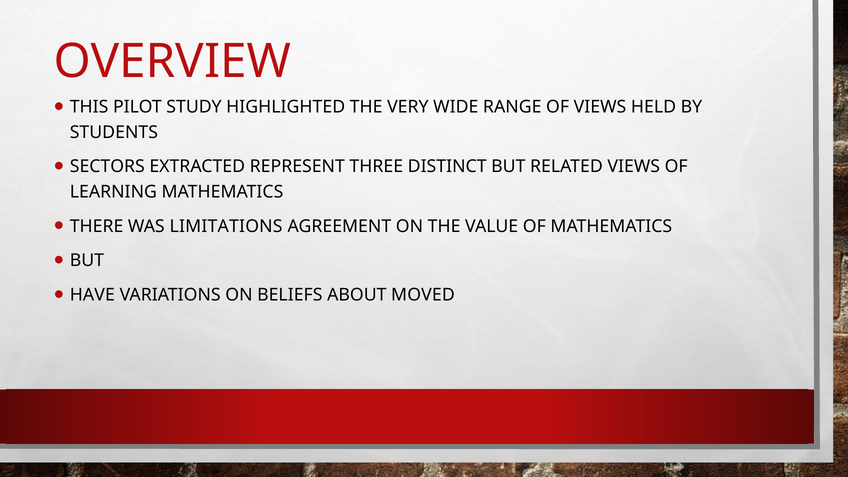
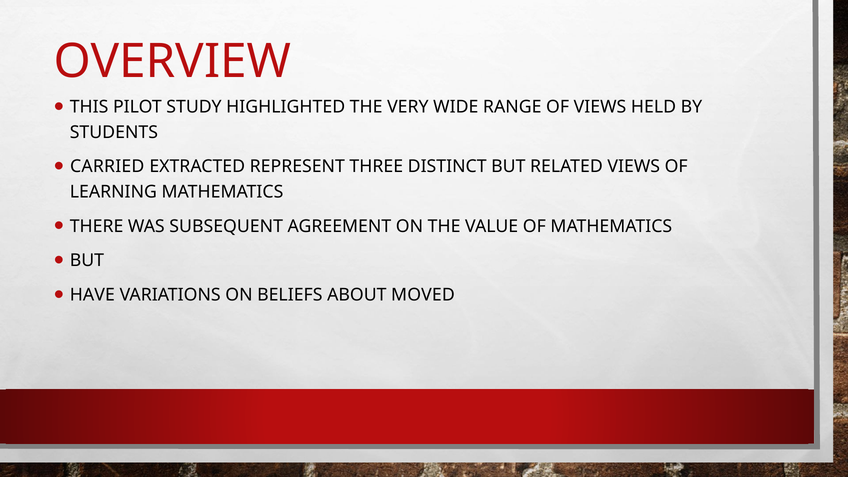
SECTORS: SECTORS -> CARRIED (107, 167)
LIMITATIONS: LIMITATIONS -> SUBSEQUENT (226, 226)
